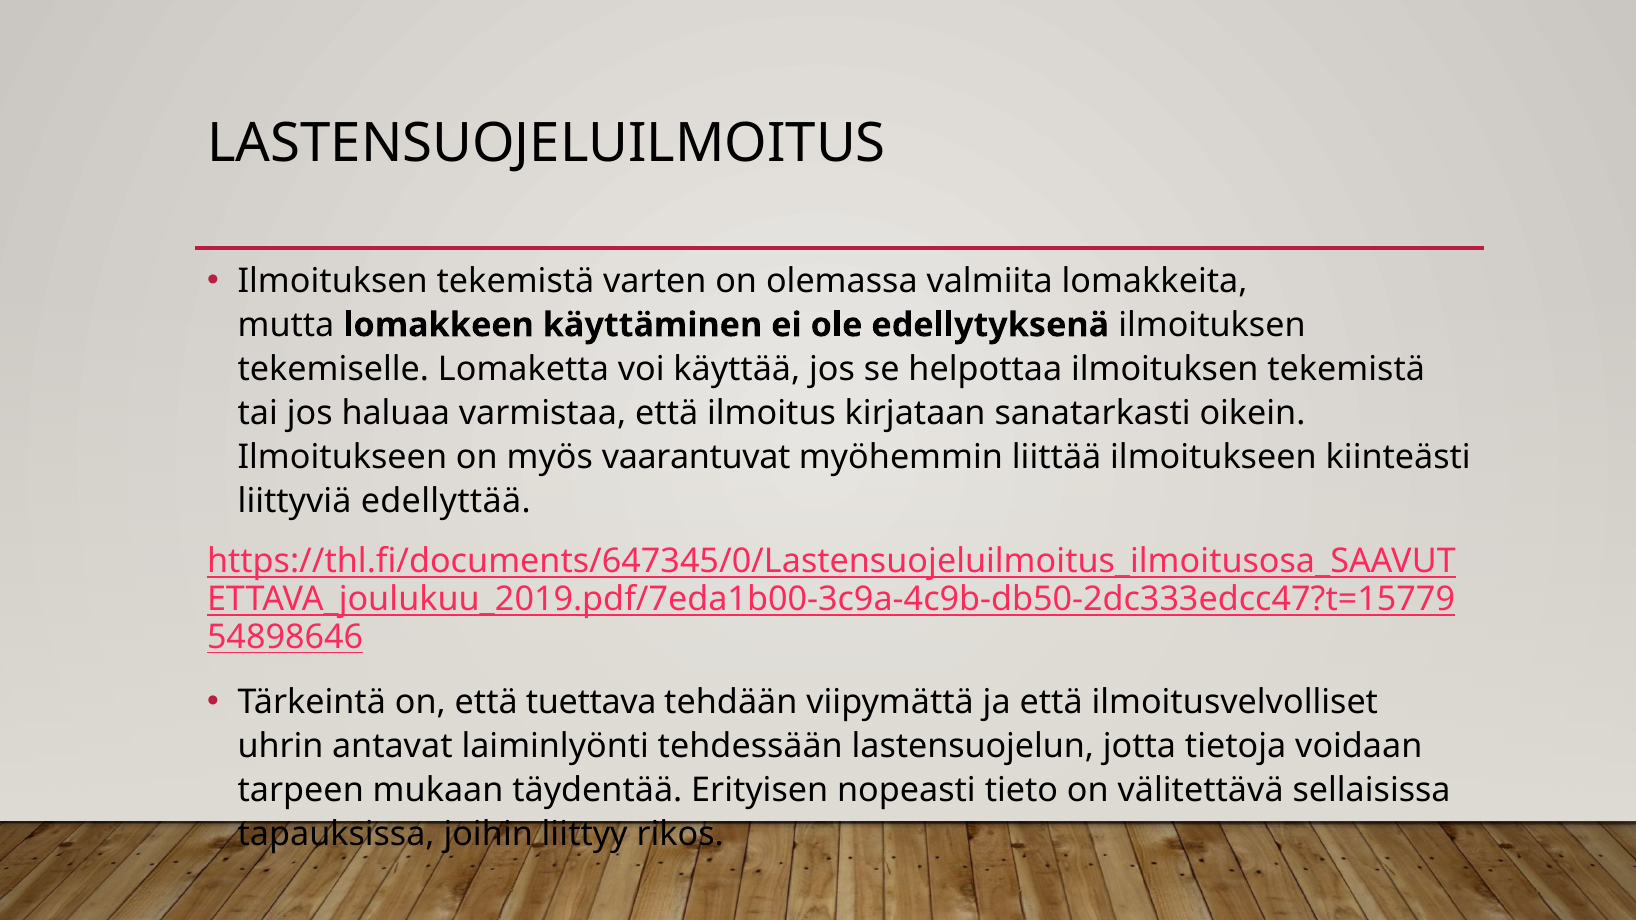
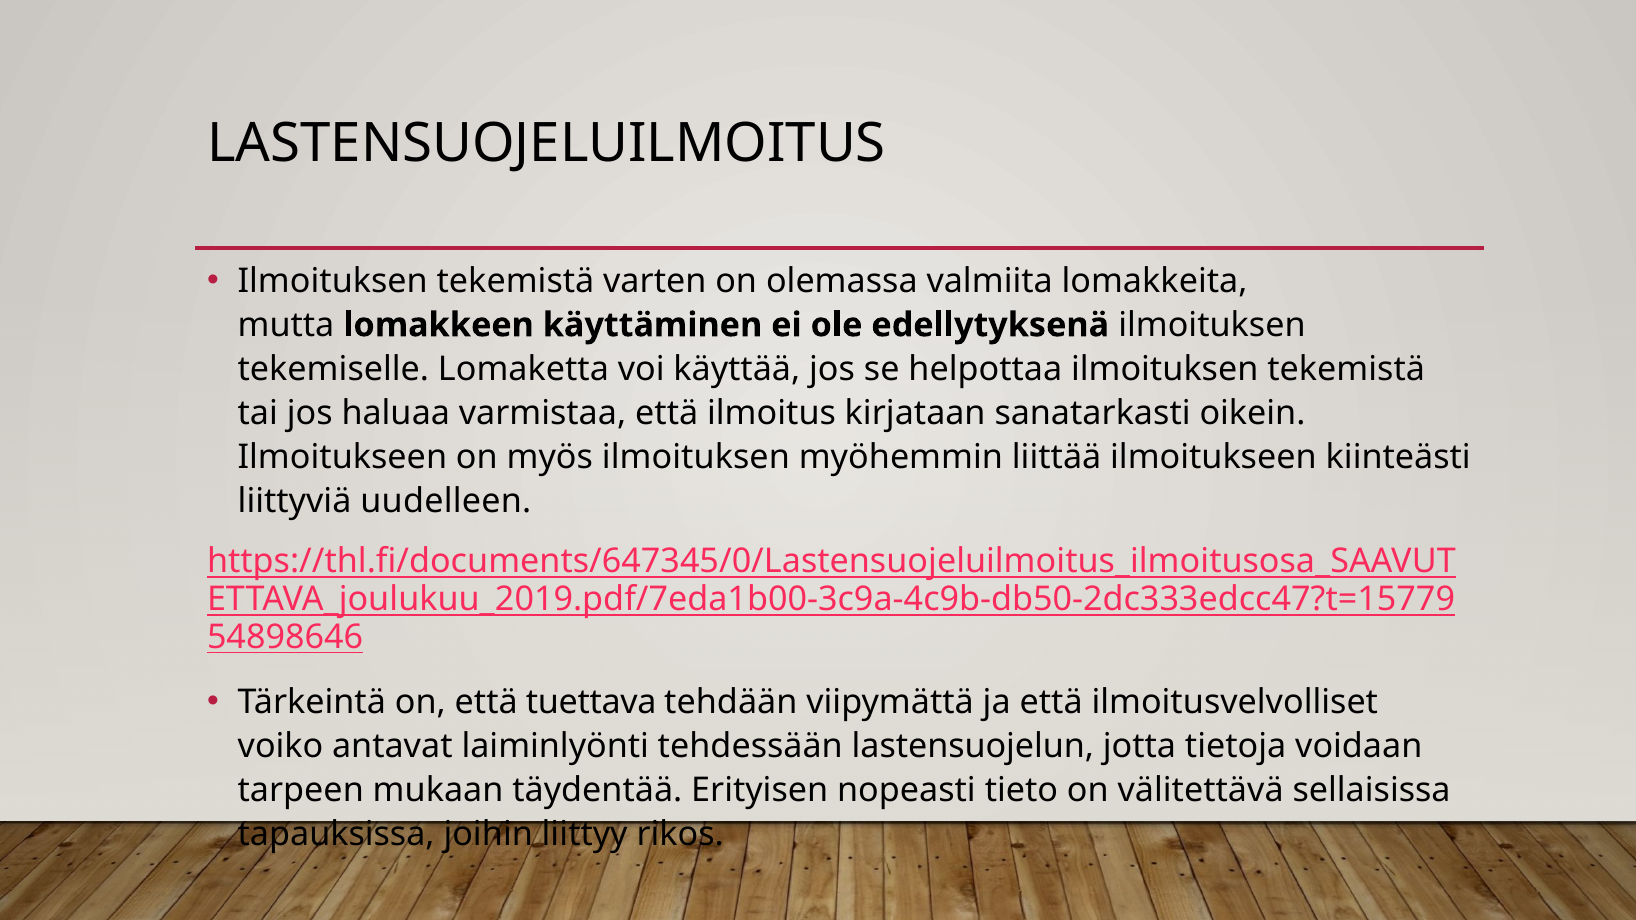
myös vaarantuvat: vaarantuvat -> ilmoituksen (696, 458)
edellyttää: edellyttää -> uudelleen (446, 502)
uhrin: uhrin -> voiko (280, 747)
